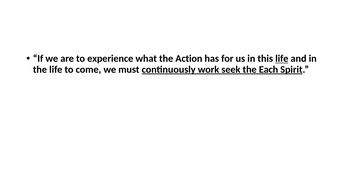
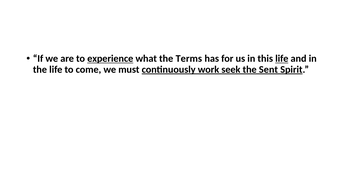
experience underline: none -> present (110, 59)
Action: Action -> Terms (189, 59)
Each: Each -> Sent (268, 70)
